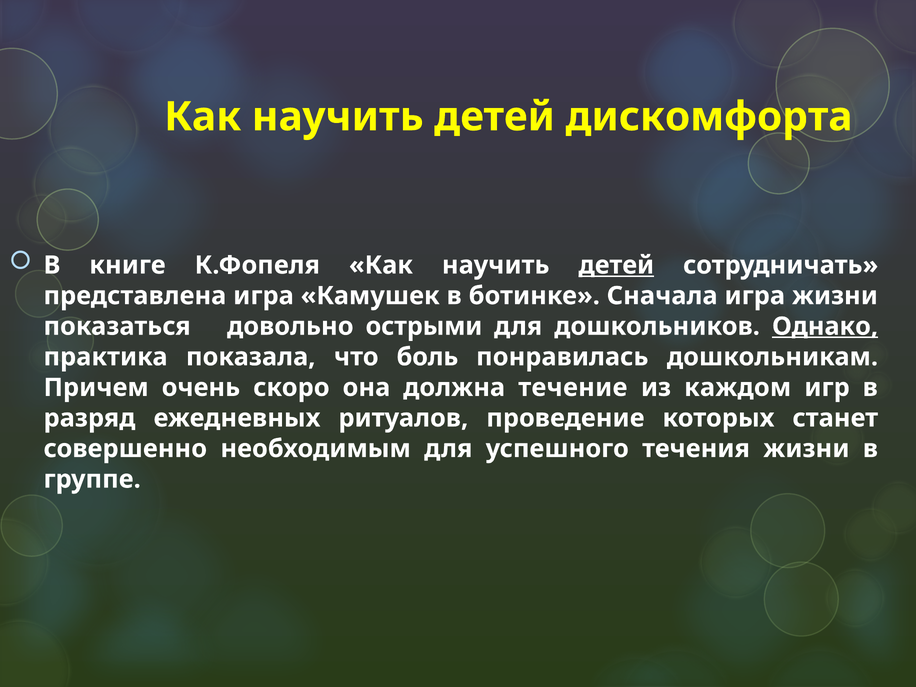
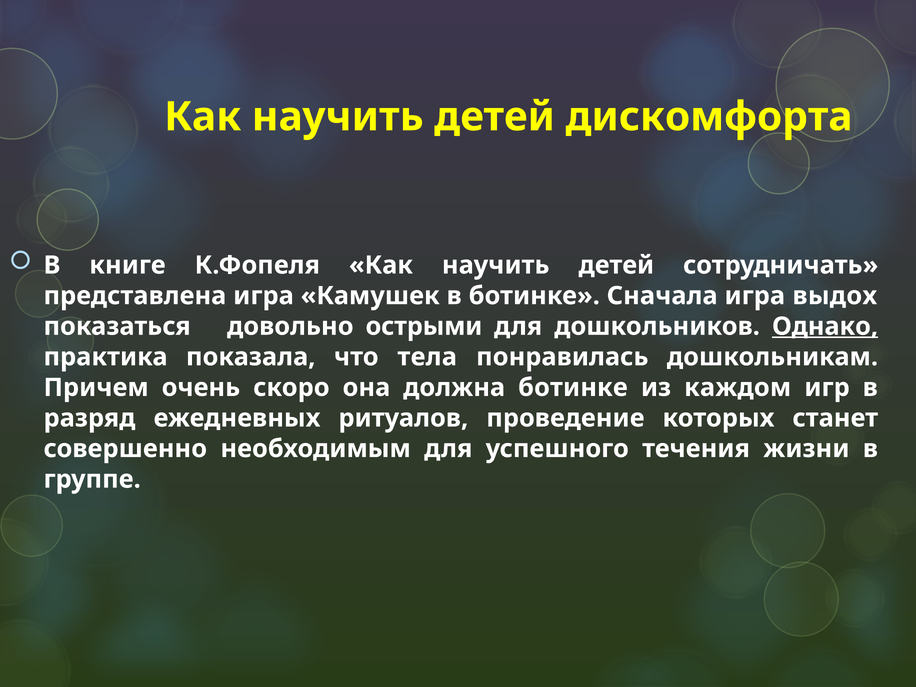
детей underline: present -> none (616, 265)
игра жизни: жизни -> выдох (835, 296)
боль: боль -> тела (427, 357)
должна течение: течение -> ботинке (573, 388)
